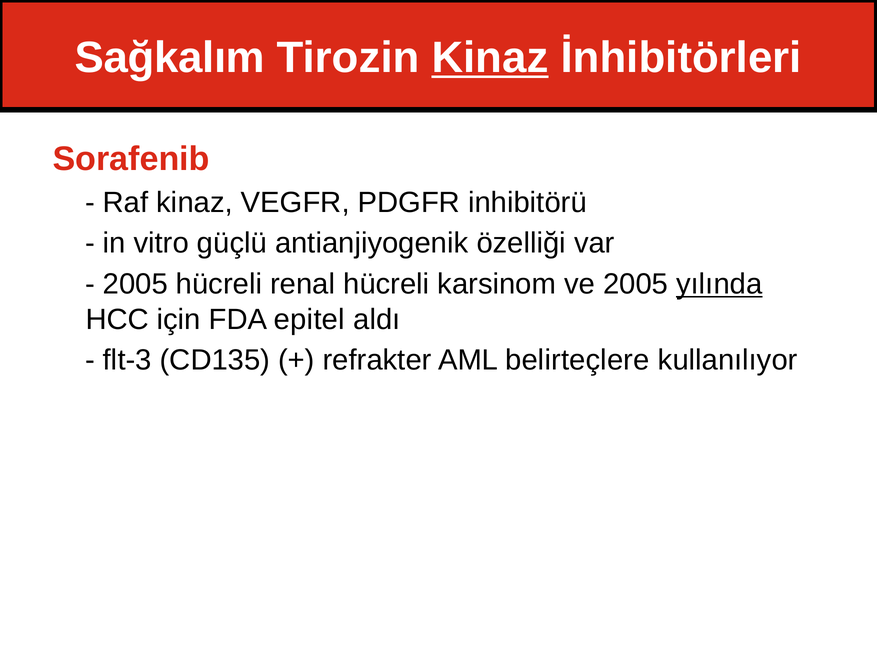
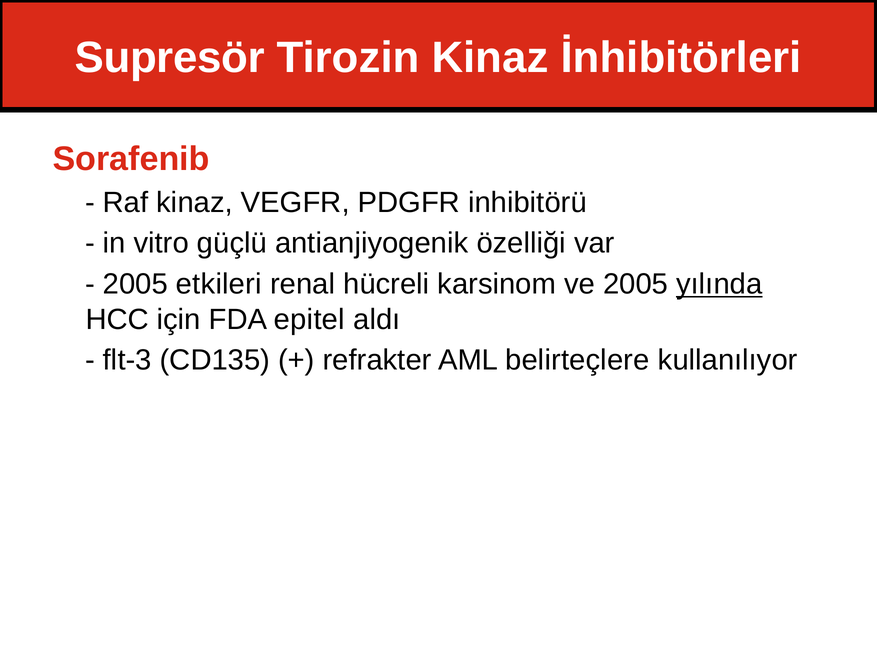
Sağkalım: Sağkalım -> Supresör (170, 58)
Kinaz underline: present -> none (490, 58)
2005 hücreli: hücreli -> etkileri (219, 284)
